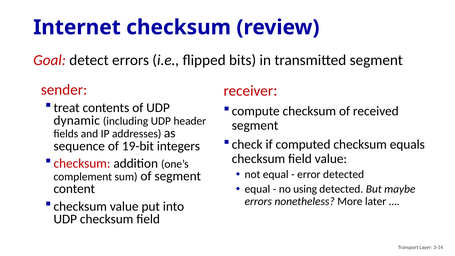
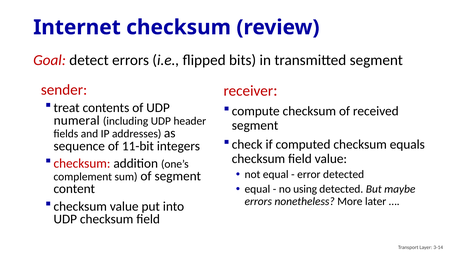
dynamic: dynamic -> numeral (77, 121)
19-bit: 19-bit -> 11-bit (138, 146)
